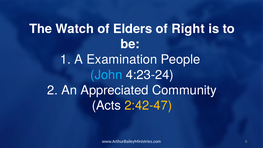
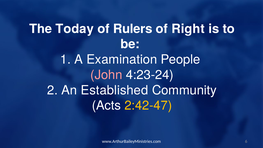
Watch: Watch -> Today (75, 29)
Elders: Elders -> Rulers (133, 29)
John colour: light blue -> pink (106, 75)
Appreciated: Appreciated -> Established (114, 90)
